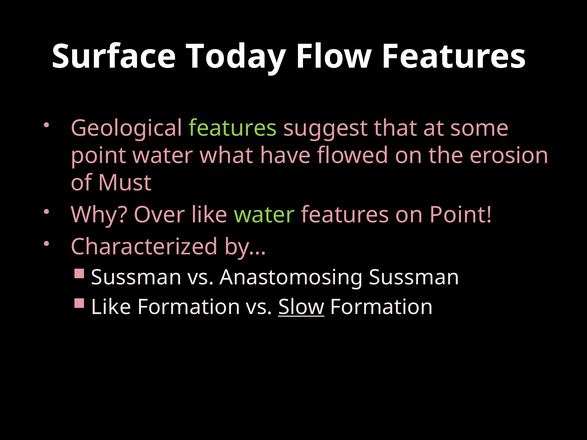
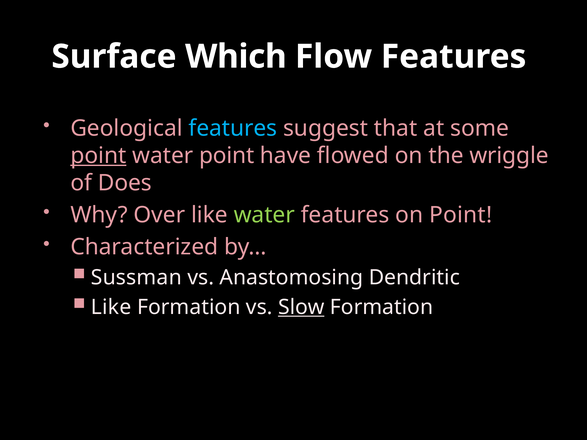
Today: Today -> Which (236, 57)
features colour: light green -> light blue (233, 128)
point underline: none -> present (98, 156)
water what: what -> point (227, 156)
erosion: erosion -> wriggle (509, 156)
Must: Must -> Does (125, 183)
Anastomosing Sussman: Sussman -> Dendritic (414, 278)
